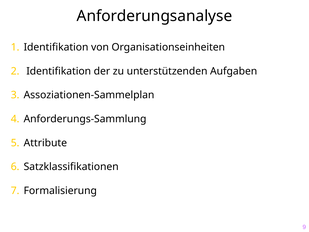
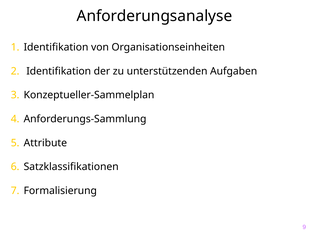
Assoziationen-Sammelplan: Assoziationen-Sammelplan -> Konzeptueller-Sammelplan (89, 95)
